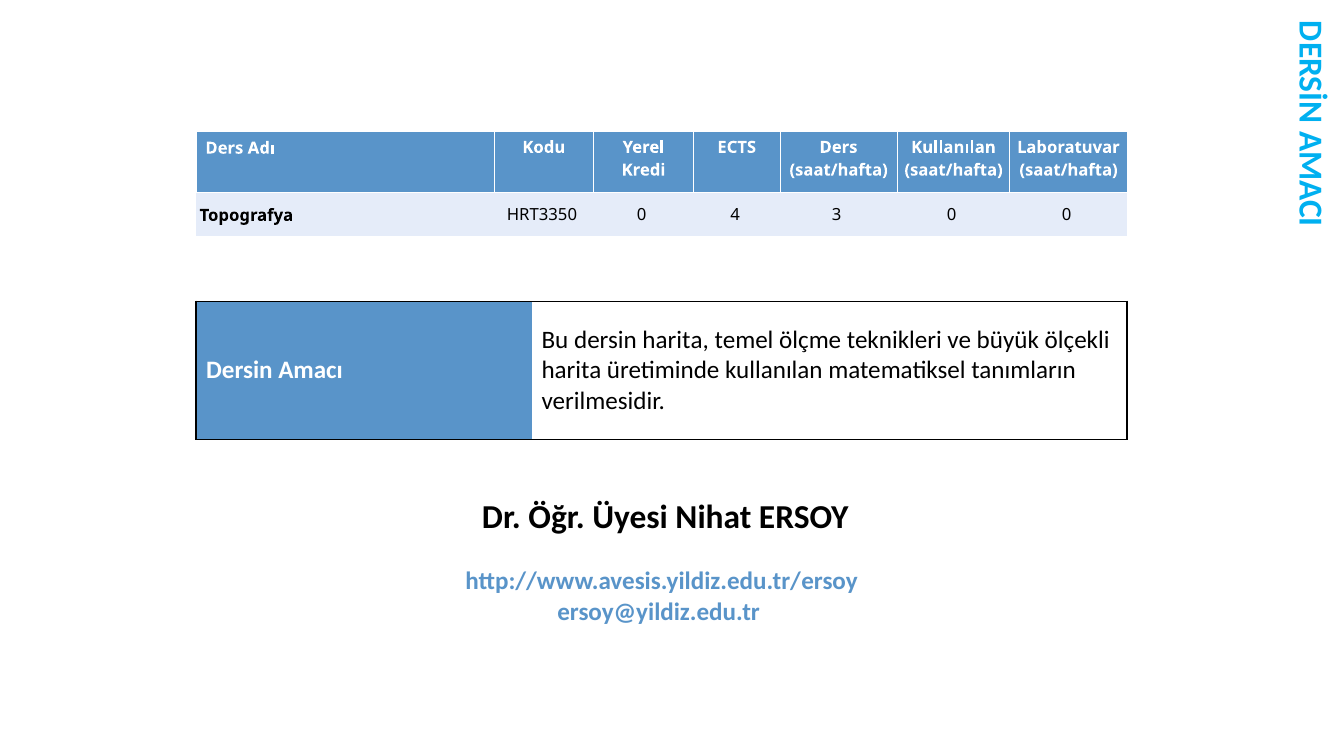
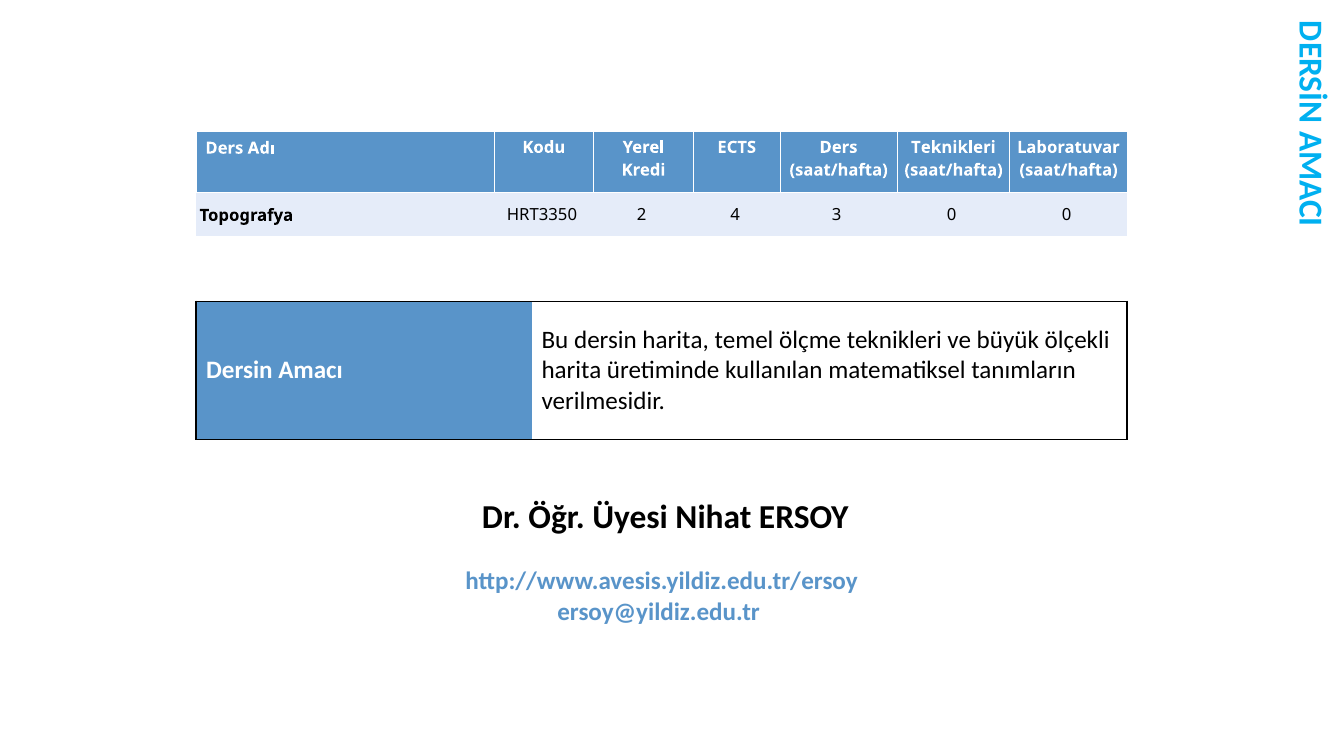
Kullanılan: Kullanılan -> Teknikleri (953, 147)
HRT3350 0: 0 -> 2 (642, 215)
